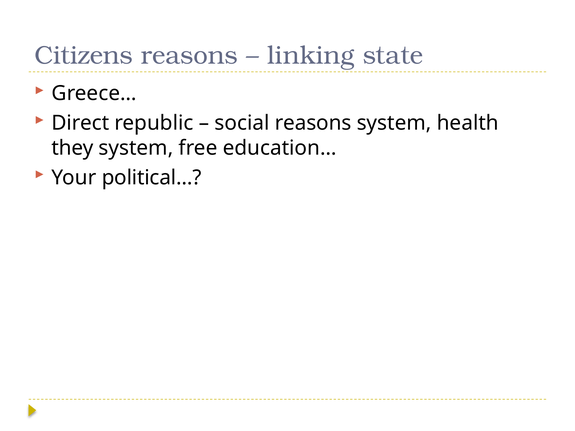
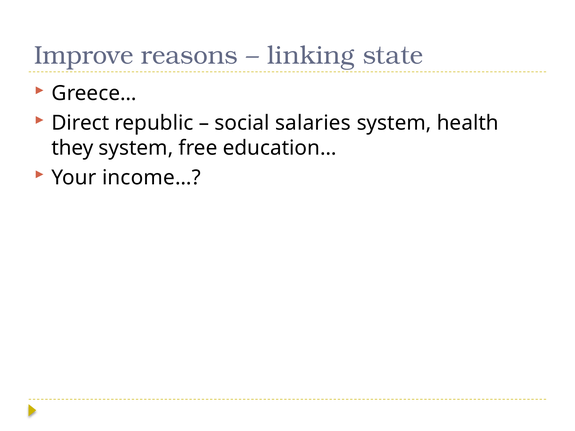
Citizens: Citizens -> Improve (84, 55)
social reasons: reasons -> salaries (313, 123)
political…: political… -> income… (151, 178)
